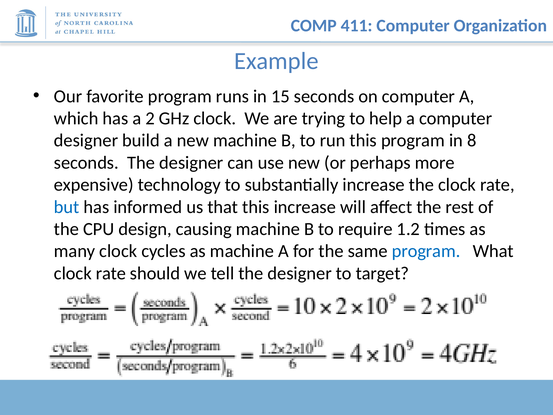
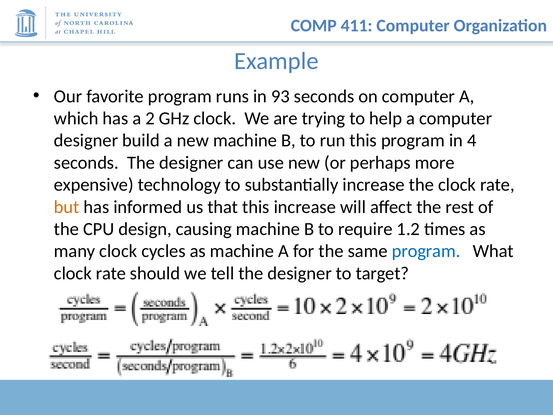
15: 15 -> 93 (280, 96)
8: 8 -> 4 (472, 140)
but colour: blue -> orange (67, 207)
